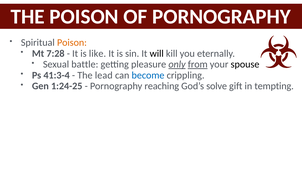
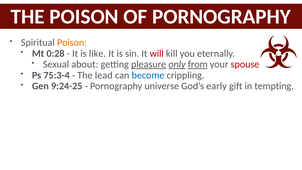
7:28: 7:28 -> 0:28 (56, 53)
will colour: black -> red (157, 53)
battle: battle -> about (85, 64)
pleasure underline: none -> present (149, 64)
spouse colour: black -> red (245, 64)
41:3-4: 41:3-4 -> 75:3-4 (57, 75)
1:24-25: 1:24-25 -> 9:24-25 (67, 86)
reaching: reaching -> universe (162, 86)
solve: solve -> early (217, 86)
